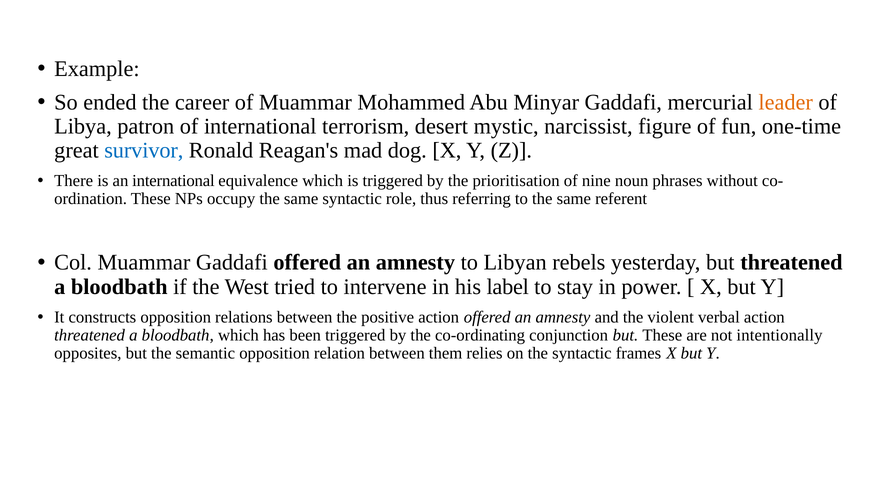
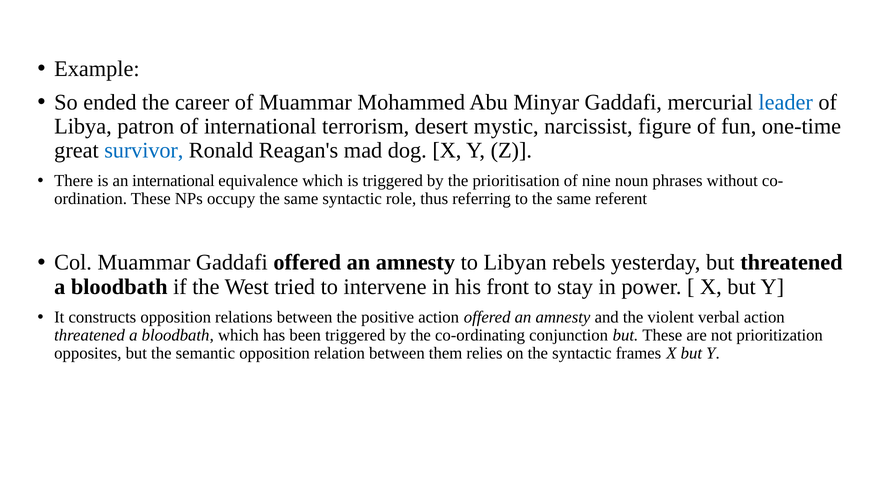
leader colour: orange -> blue (786, 102)
label: label -> front (508, 287)
intentionally: intentionally -> prioritization (780, 335)
